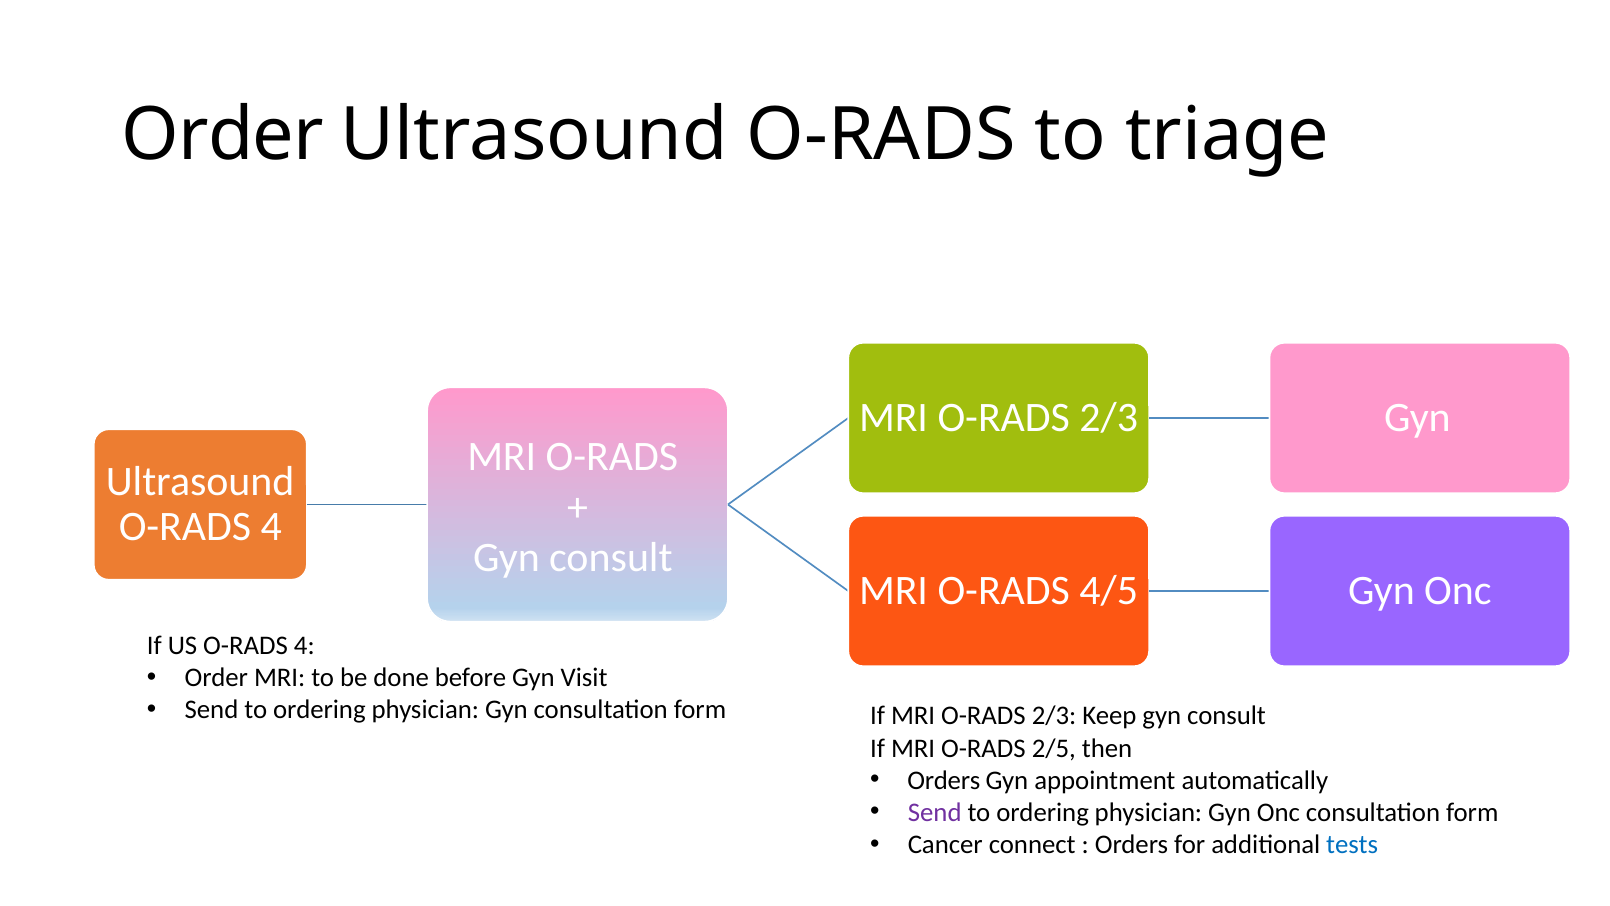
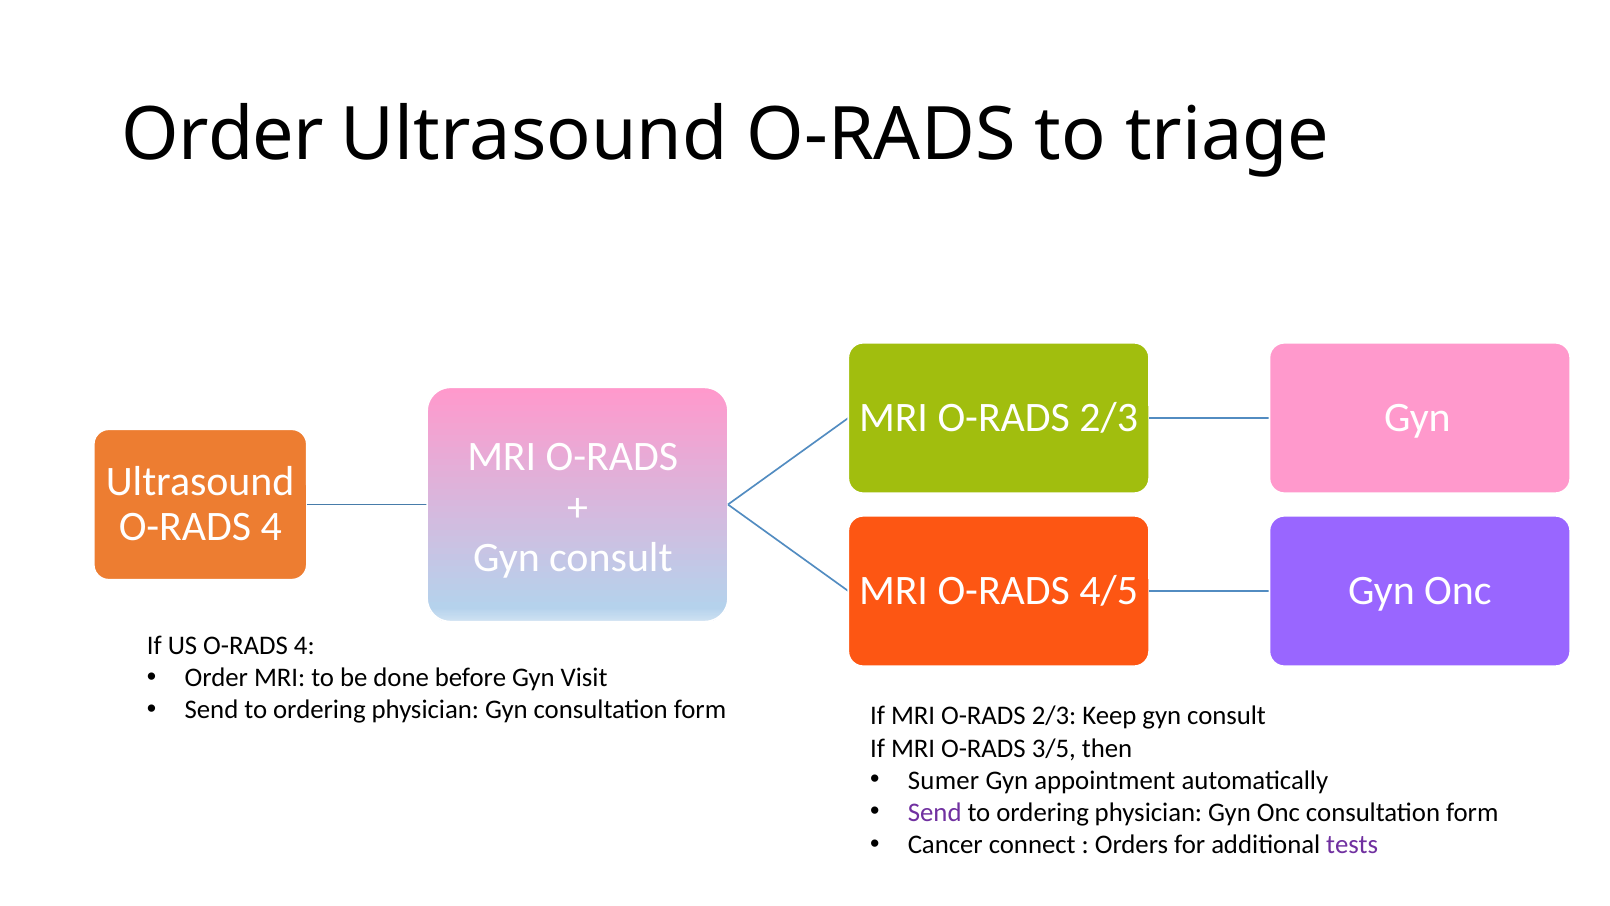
2/5: 2/5 -> 3/5 (1054, 748)
Orders: Orders -> Sumer (944, 780)
tests colour: blue -> purple (1352, 844)
